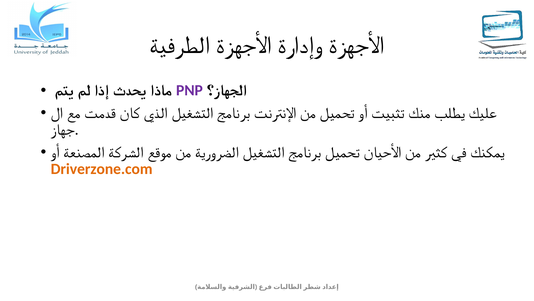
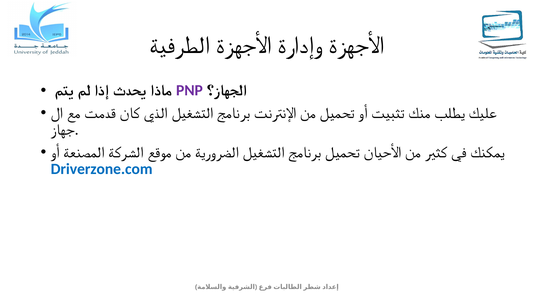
Driverzone.com colour: orange -> blue (102, 169)
